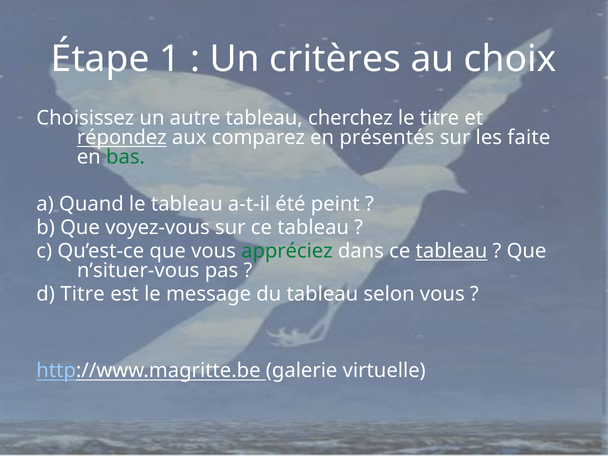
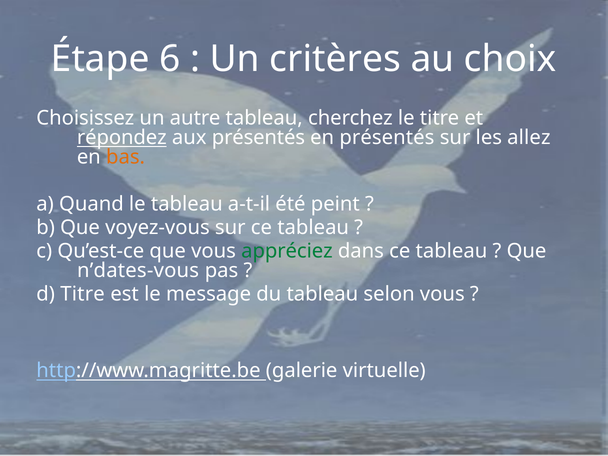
1: 1 -> 6 (170, 59)
aux comparez: comparez -> présentés (258, 138)
faite: faite -> allez (529, 138)
bas colour: green -> orange (126, 157)
tableau underline: present -> none (451, 251)
n’situer-vous: n’situer-vous -> n’dates-vous (138, 271)
